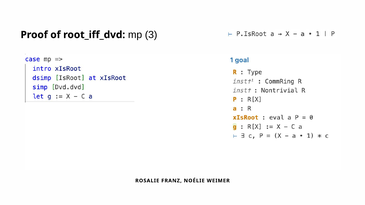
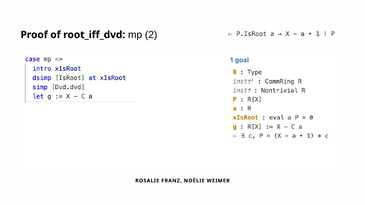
3: 3 -> 2 (151, 35)
